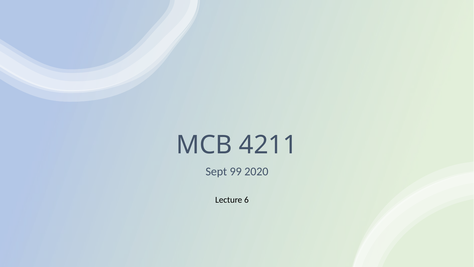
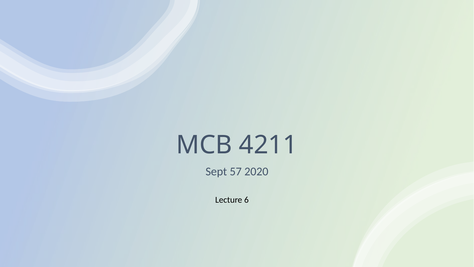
99: 99 -> 57 (236, 171)
